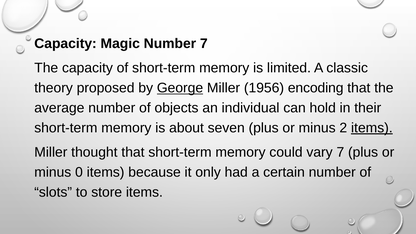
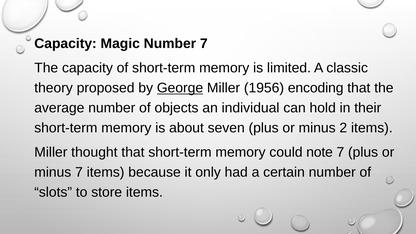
items underline: present -> none (372, 128)
vary: vary -> note (320, 152)
minus 0: 0 -> 7 (79, 172)
